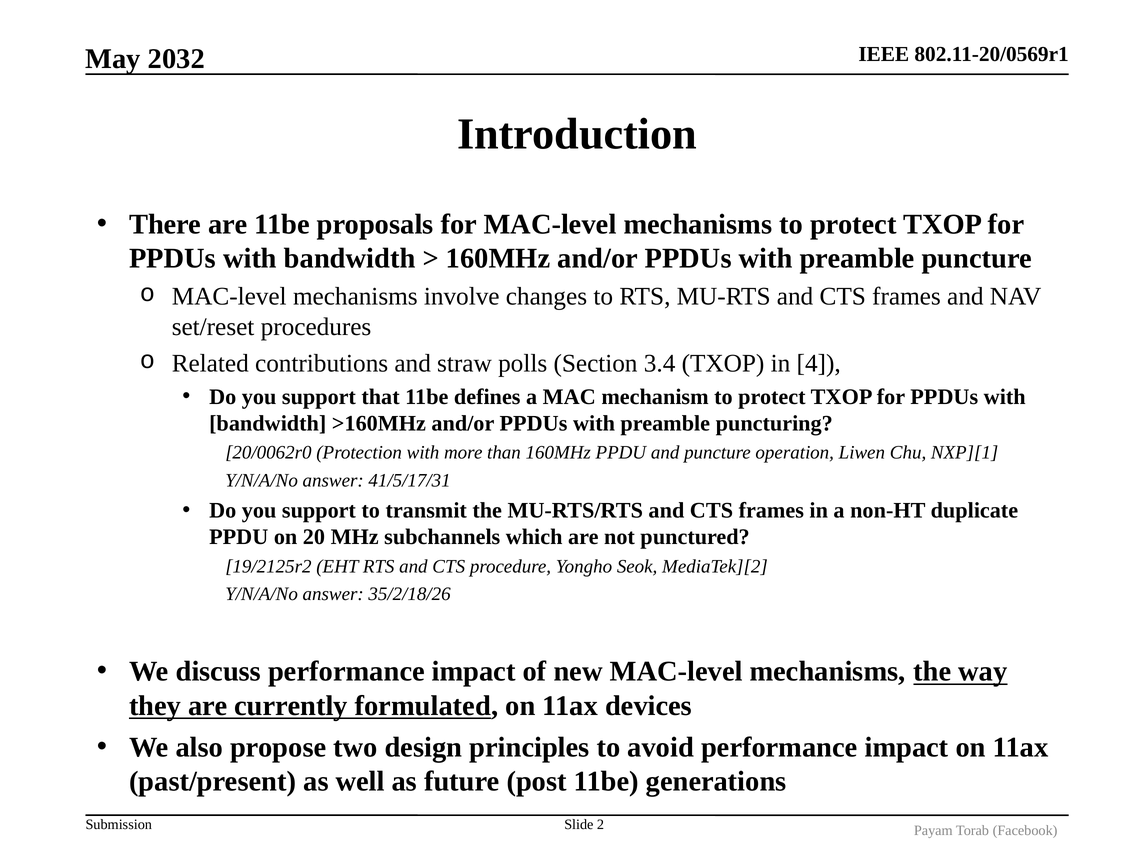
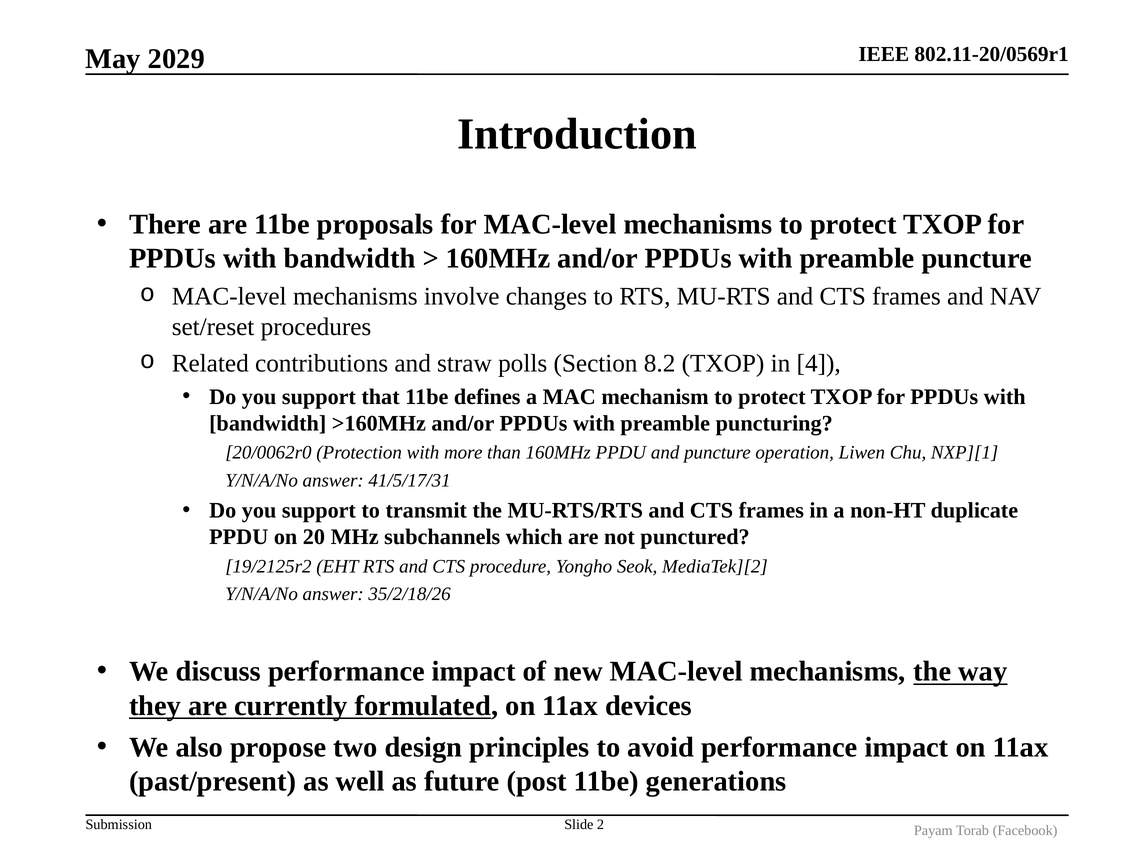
2032: 2032 -> 2029 (176, 59)
3.4: 3.4 -> 8.2 (660, 363)
